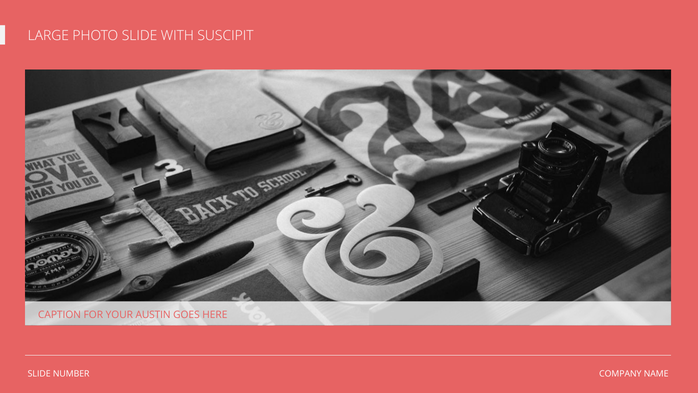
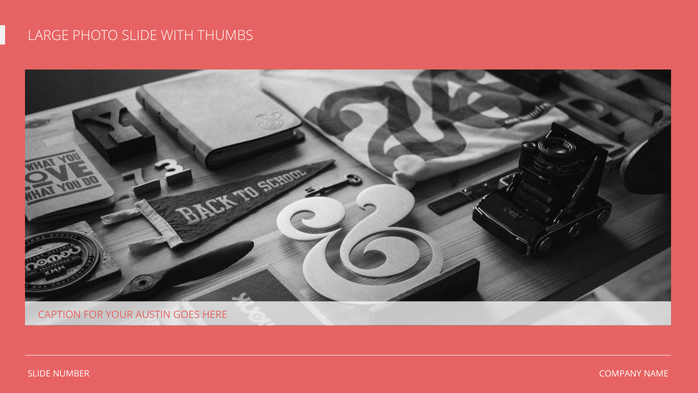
SUSCIPIT: SUSCIPIT -> THUMBS (225, 36)
